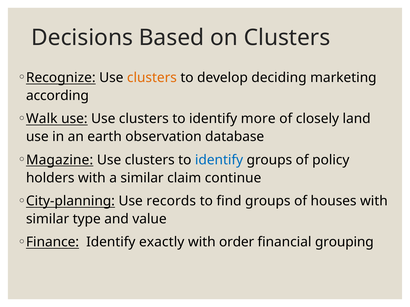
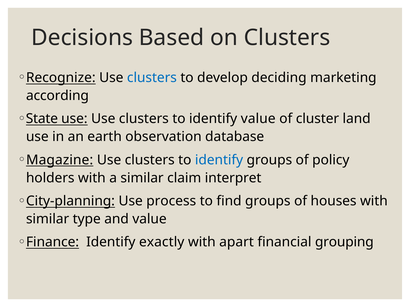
clusters colour: orange -> blue (152, 78)
Walk: Walk -> State (42, 119)
identify more: more -> value (258, 119)
closely: closely -> cluster (317, 119)
continue: continue -> interpret (233, 178)
records: records -> process (171, 201)
order: order -> apart (237, 243)
